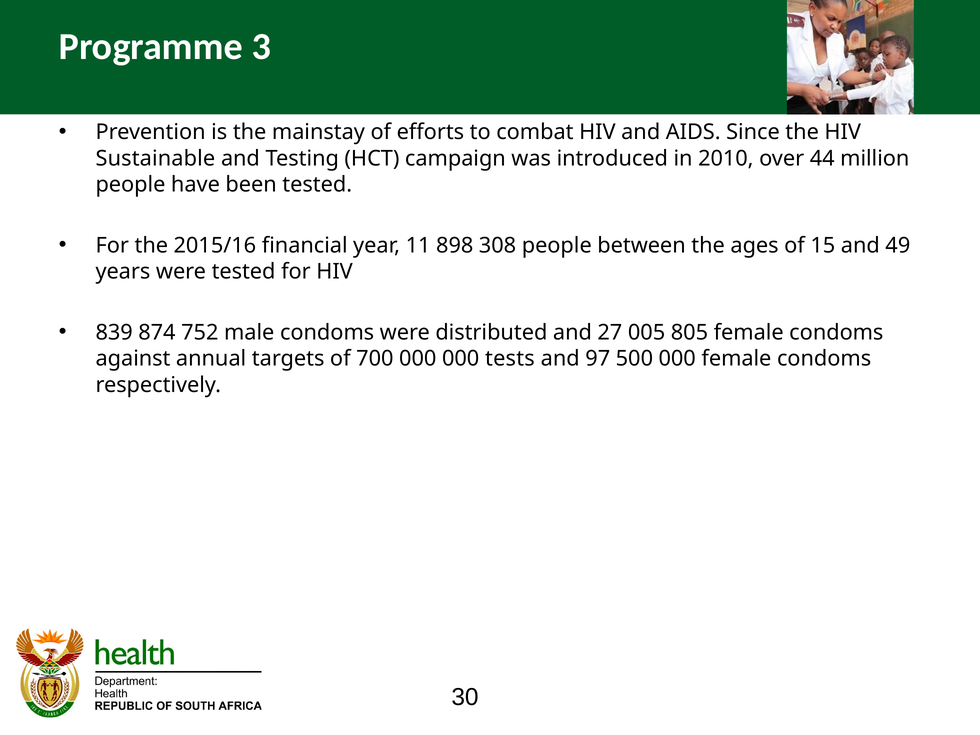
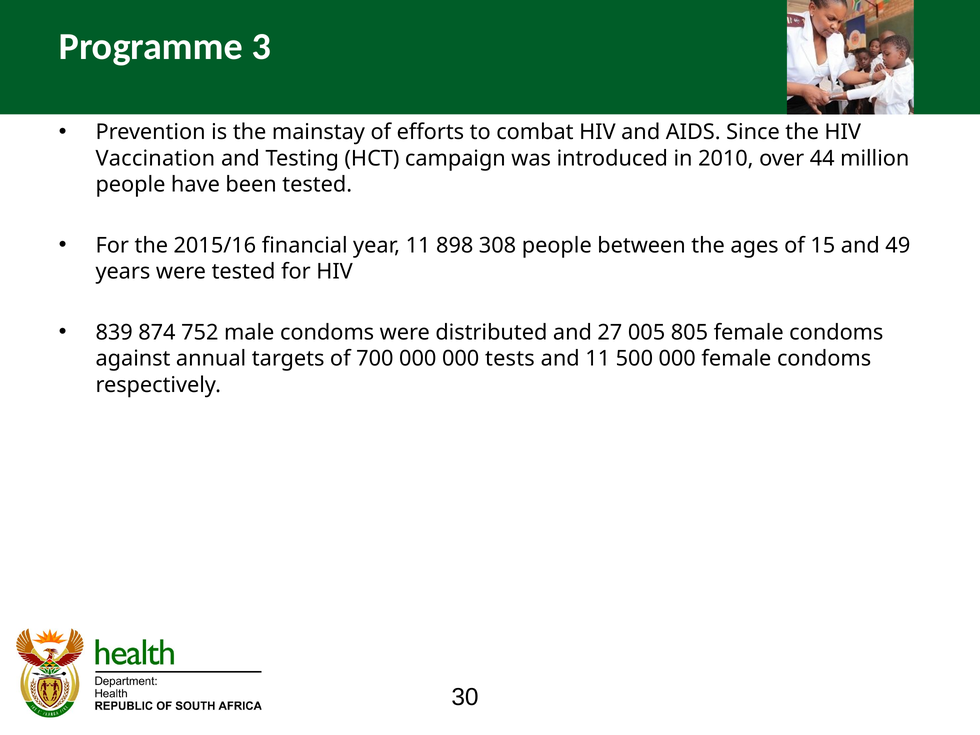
Sustainable: Sustainable -> Vaccination (155, 158)
and 97: 97 -> 11 (598, 359)
